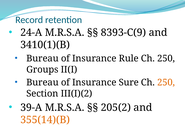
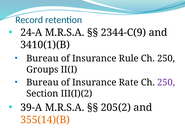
8393-C(9: 8393-C(9 -> 2344-C(9 (123, 32)
Sure: Sure -> Rate (129, 82)
250 colour: orange -> purple (166, 82)
